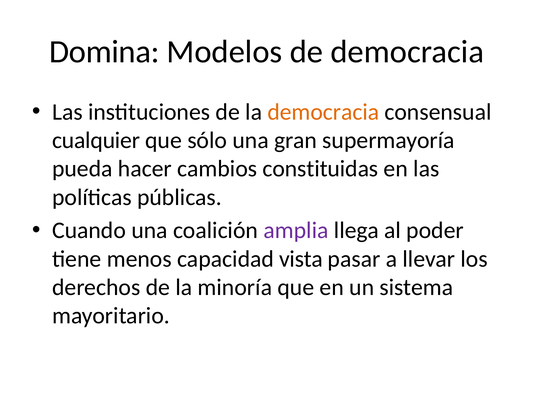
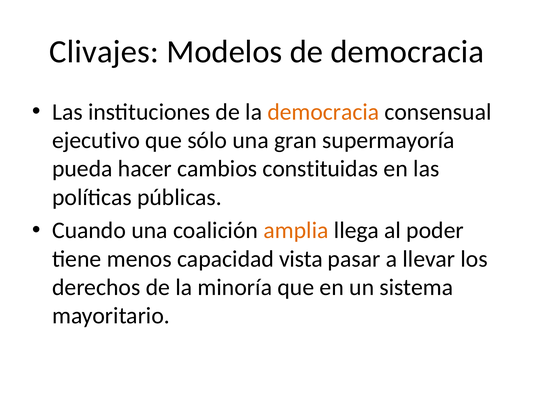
Domina: Domina -> Clivajes (104, 52)
cualquier: cualquier -> ejecutivo (96, 141)
amplia colour: purple -> orange (296, 231)
